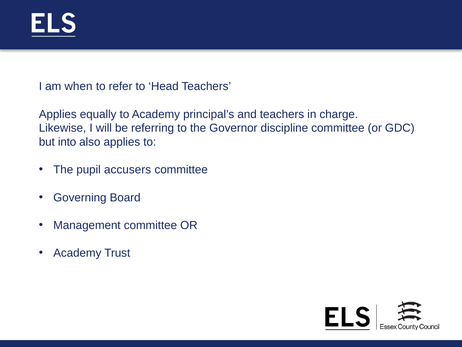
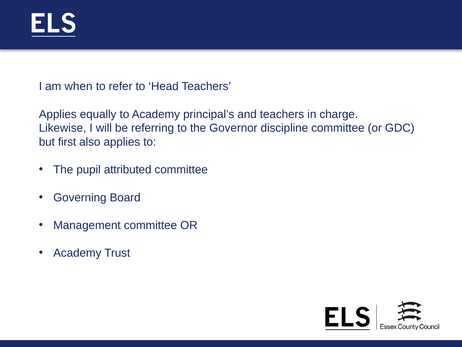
into: into -> first (67, 142)
accusers: accusers -> attributed (128, 170)
